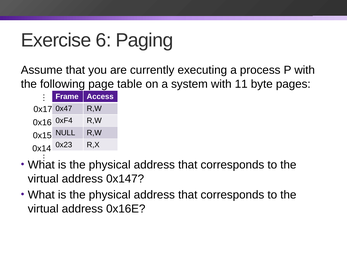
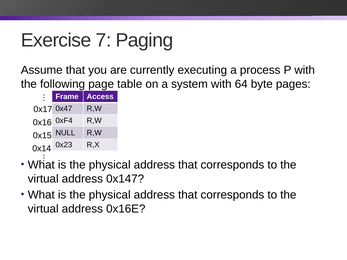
6: 6 -> 7 (104, 40)
11: 11 -> 64 (241, 84)
